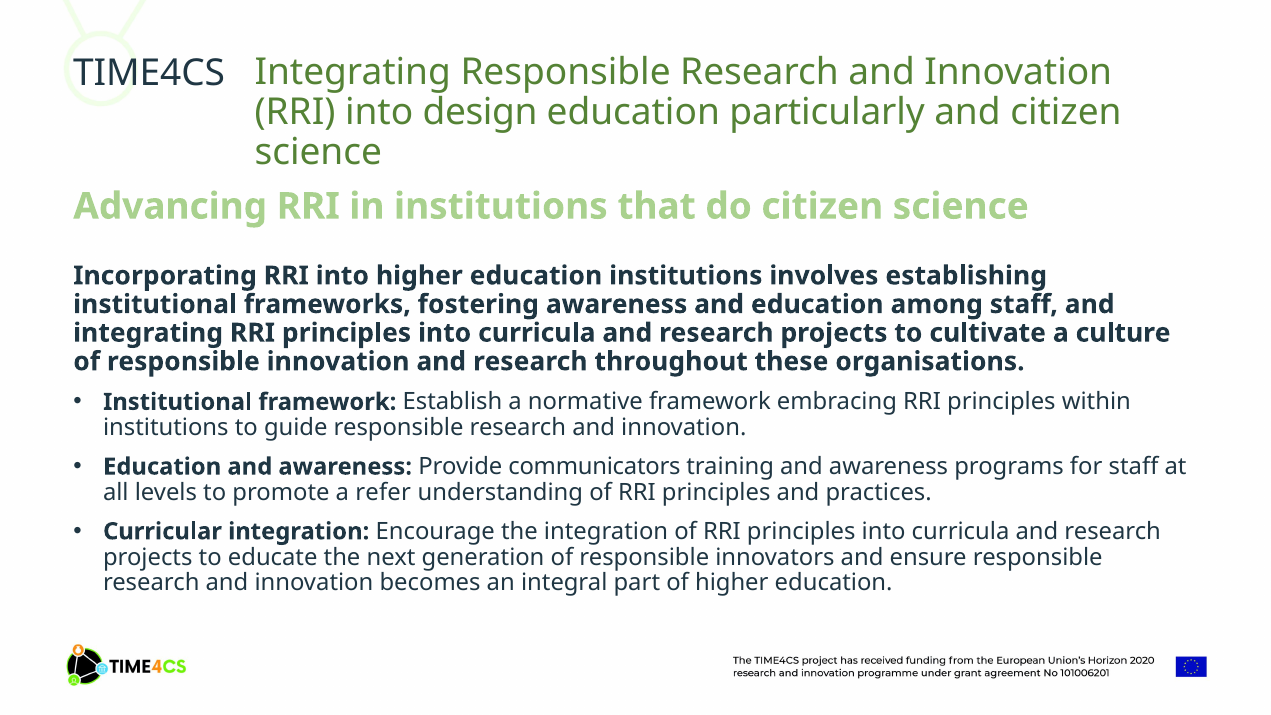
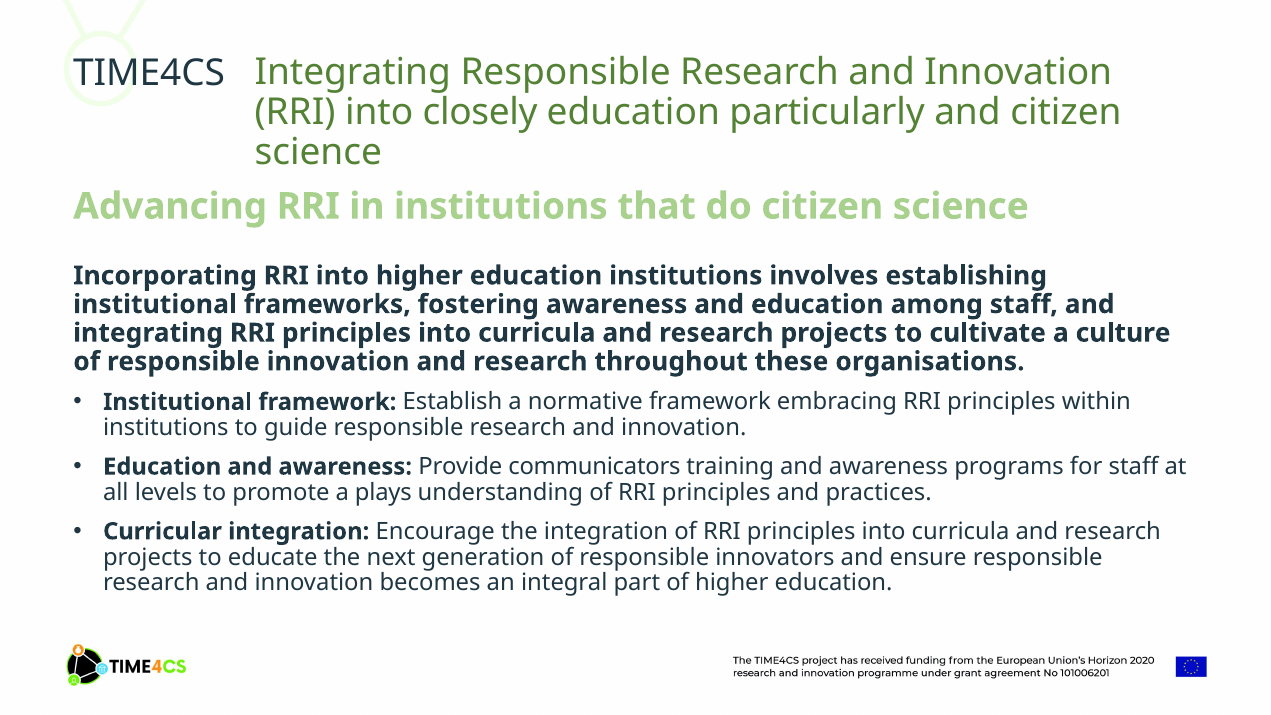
design: design -> closely (480, 113)
refer: refer -> plays (383, 492)
